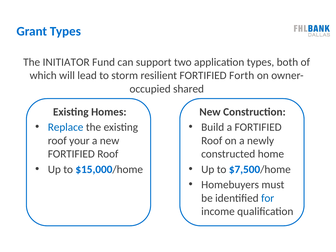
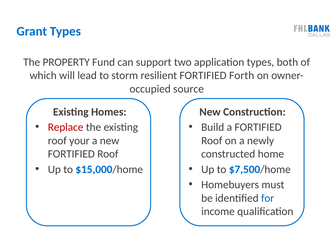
INITIATOR: INITIATOR -> PROPERTY (66, 62)
shared: shared -> source (189, 89)
Replace colour: blue -> red (66, 127)
